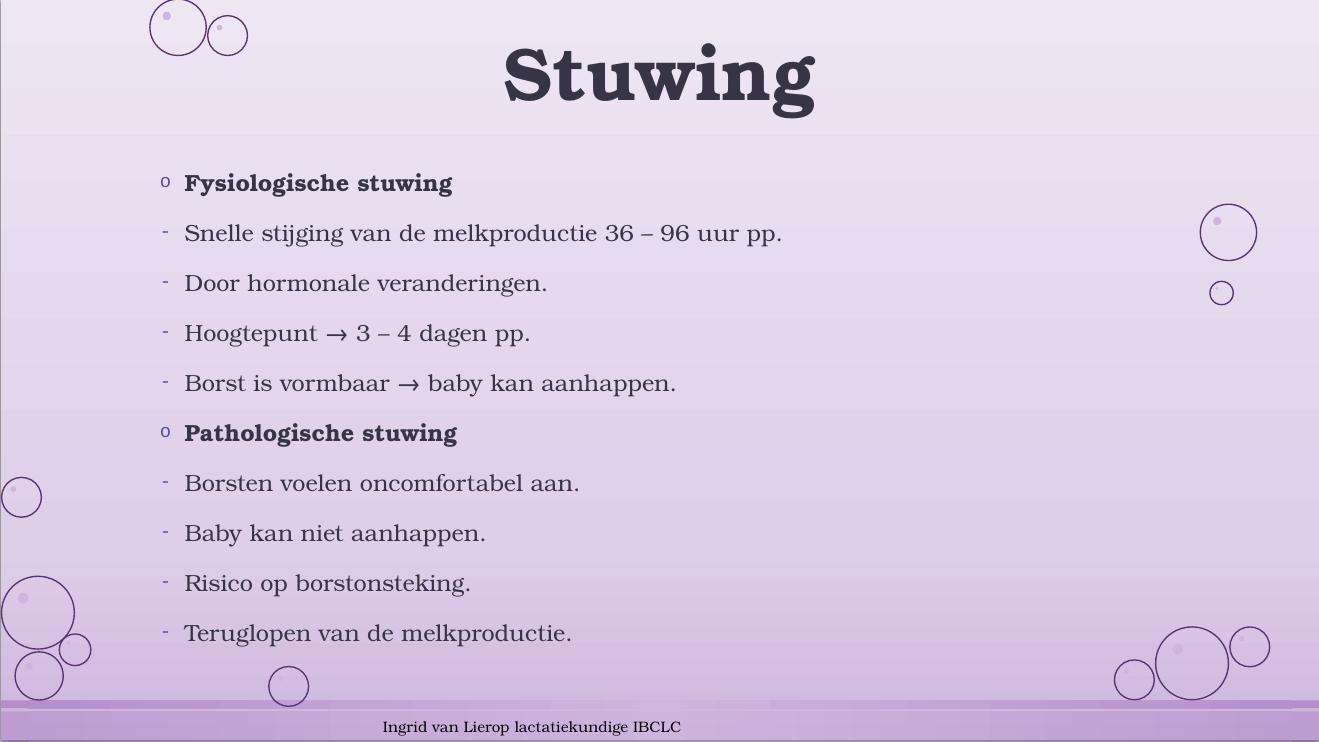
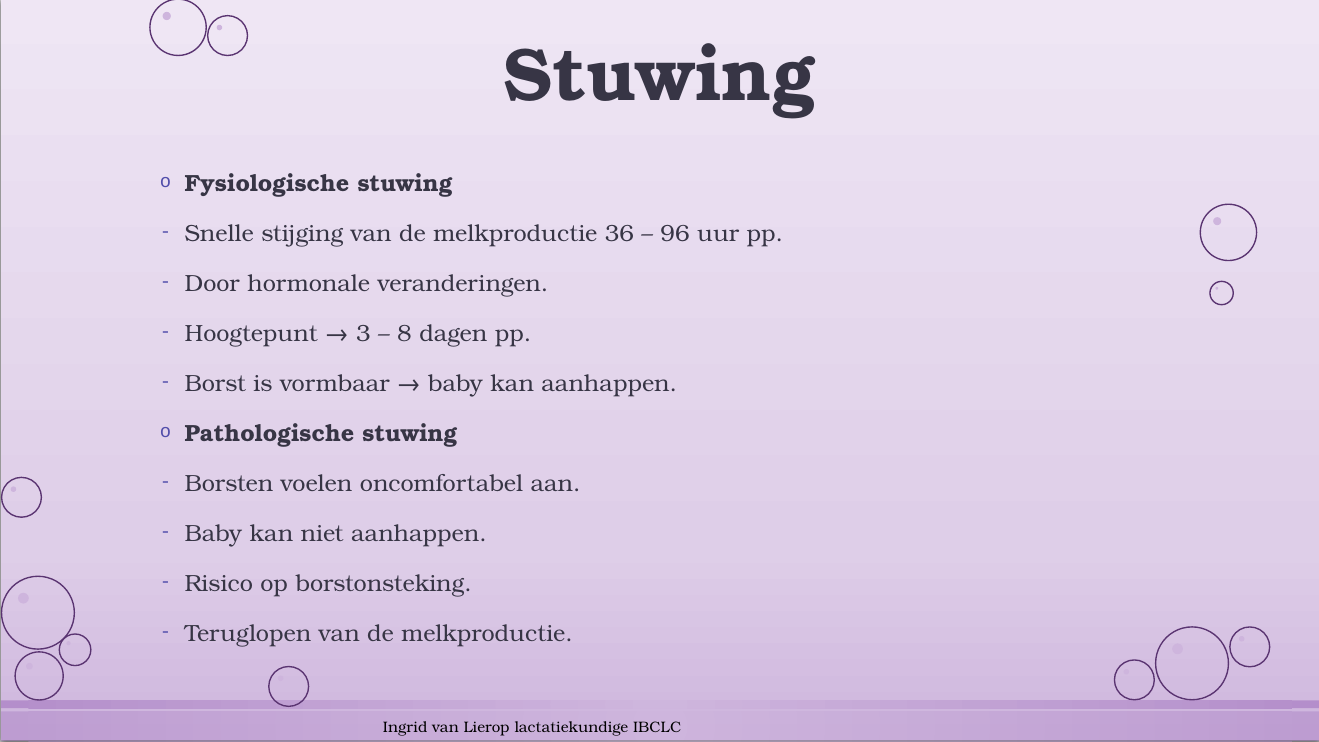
4: 4 -> 8 (404, 334)
